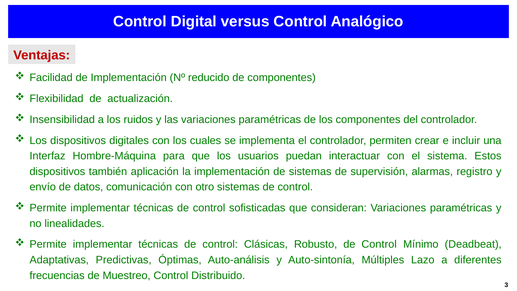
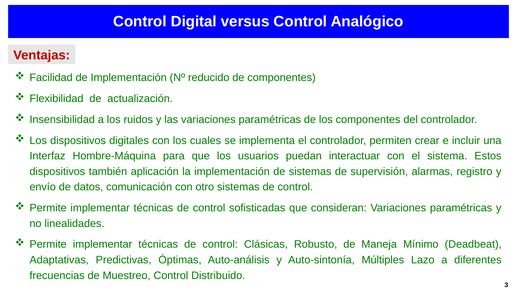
Robusto de Control: Control -> Maneja (379, 244)
